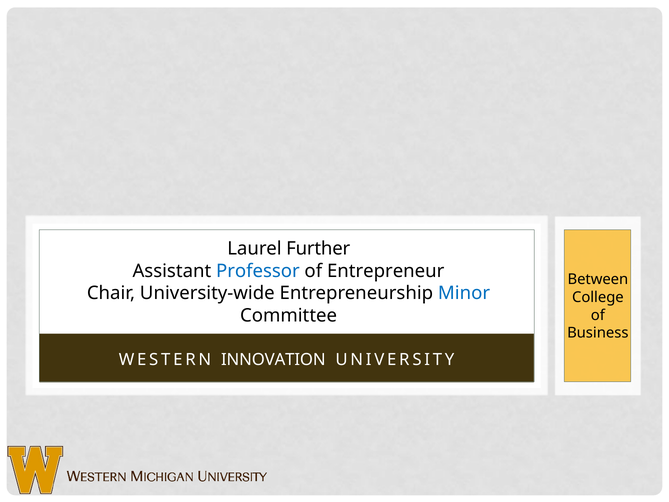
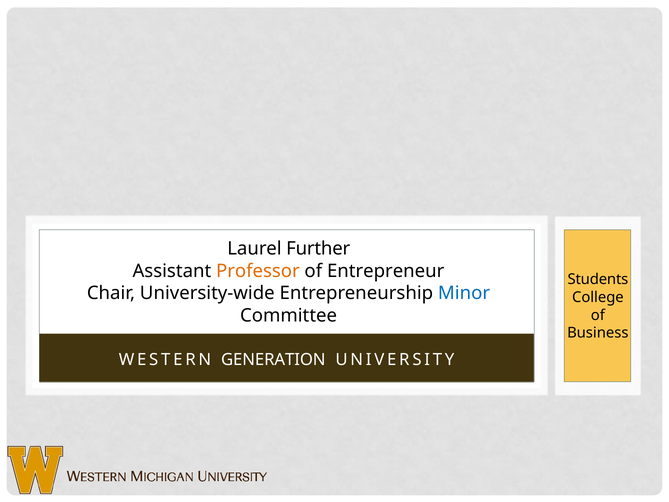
Professor colour: blue -> orange (258, 271)
Between: Between -> Students (598, 279)
INNOVATION: INNOVATION -> GENERATION (273, 360)
